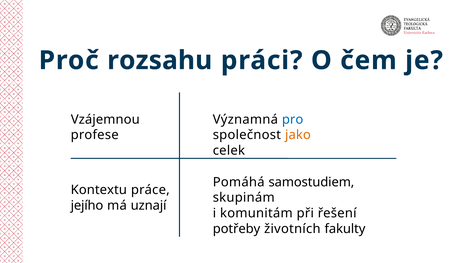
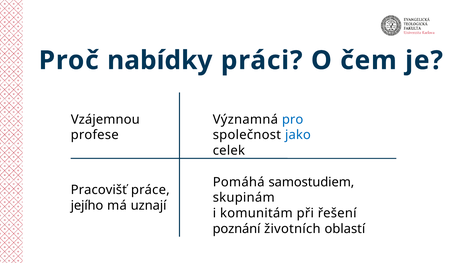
rozsahu: rozsahu -> nabídky (160, 60)
jako colour: orange -> blue (298, 135)
Kontextu: Kontextu -> Pracovišť (99, 190)
potřeby: potřeby -> poznání (237, 229)
fakulty: fakulty -> oblastí (345, 229)
